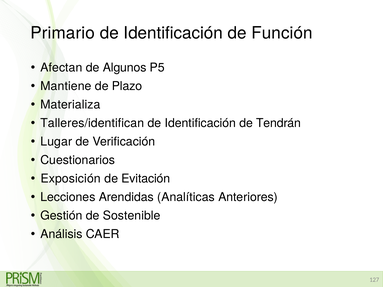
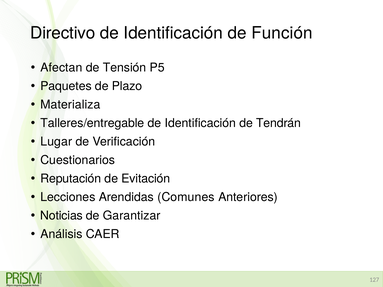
Primario: Primario -> Directivo (63, 33)
Algunos: Algunos -> Tensión (125, 68)
Mantiene: Mantiene -> Paquetes (66, 86)
Talleres/identifican: Talleres/identifican -> Talleres/entregable (92, 123)
Exposición: Exposición -> Reputación (71, 179)
Analíticas: Analíticas -> Comunes (186, 197)
Gestión: Gestión -> Noticias (62, 216)
Sostenible: Sostenible -> Garantizar (132, 216)
